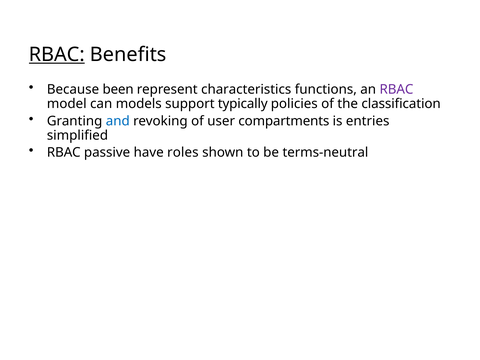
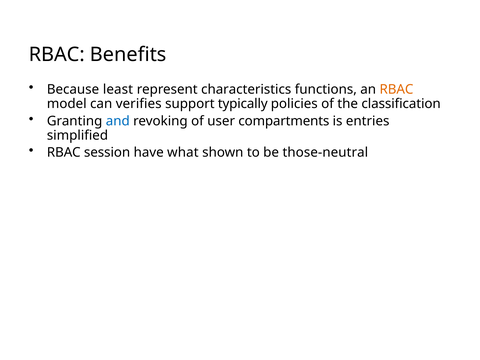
RBAC underline: present -> none (57, 55)
been: been -> least (118, 90)
RBAC colour: purple -> orange (396, 90)
can models: models -> verifies (139, 104)
passive: passive -> session (107, 152)
roles: roles -> what (183, 152)
terms-neutral: terms-neutral -> those-neutral (325, 152)
